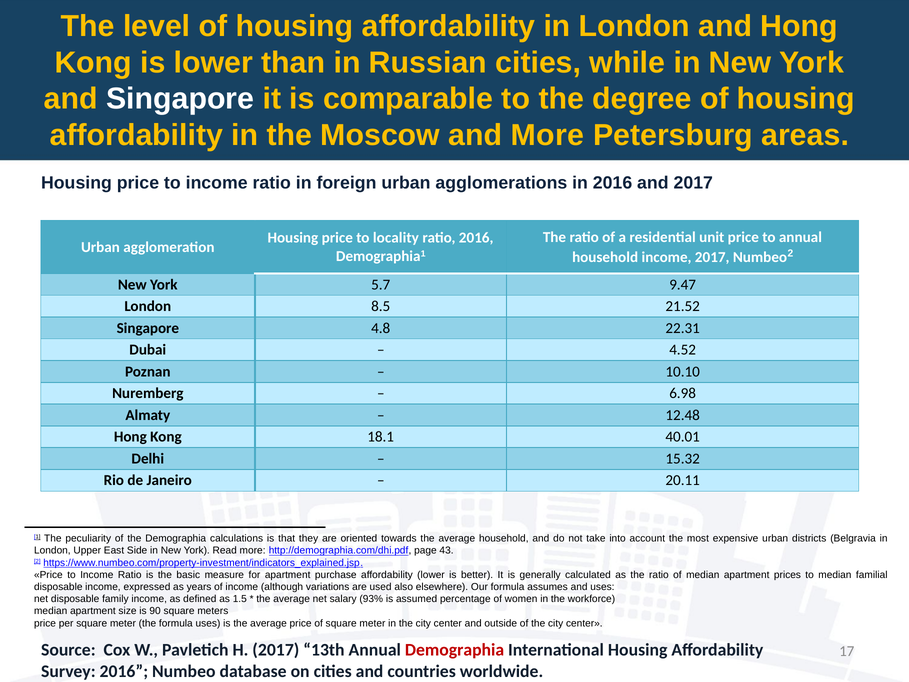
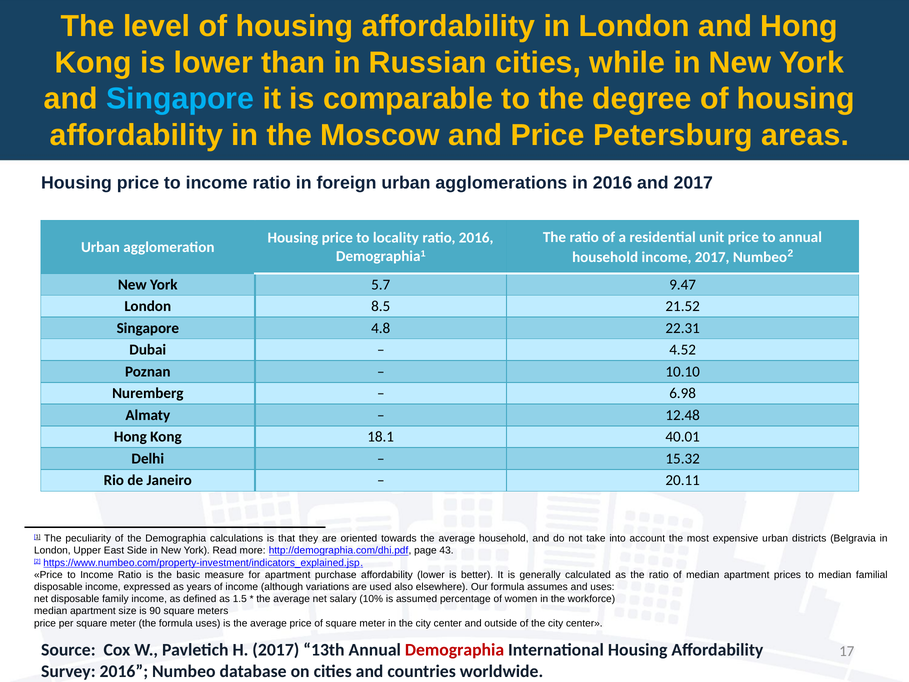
Singapore colour: white -> light blue (180, 99)
and More: More -> Price (548, 135)
93%: 93% -> 10% (371, 599)
